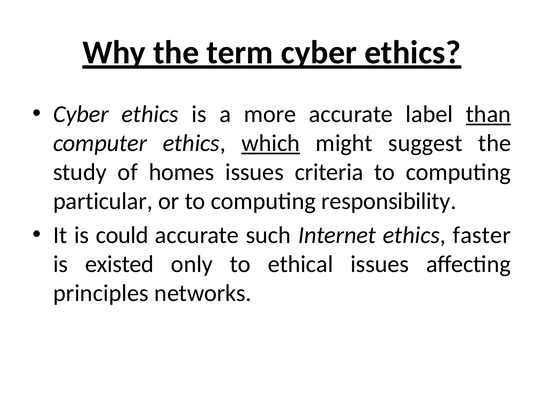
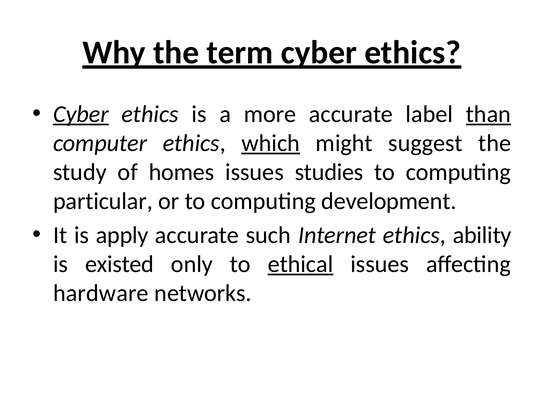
Cyber underline: none -> present (81, 114)
criteria: criteria -> studies (329, 172)
responsibility: responsibility -> development (389, 201)
could: could -> apply (122, 235)
faster: faster -> ability (482, 235)
ethical underline: none -> present (300, 264)
principles: principles -> hardware (101, 293)
